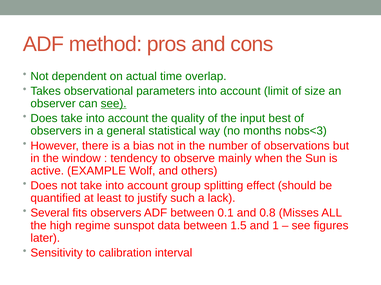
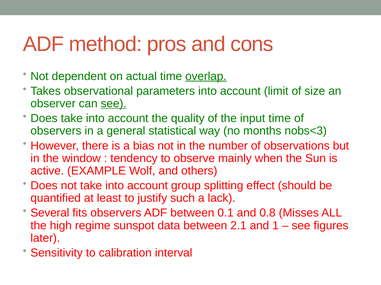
overlap underline: none -> present (206, 76)
input best: best -> time (280, 119)
1.5: 1.5 -> 2.1 (238, 226)
